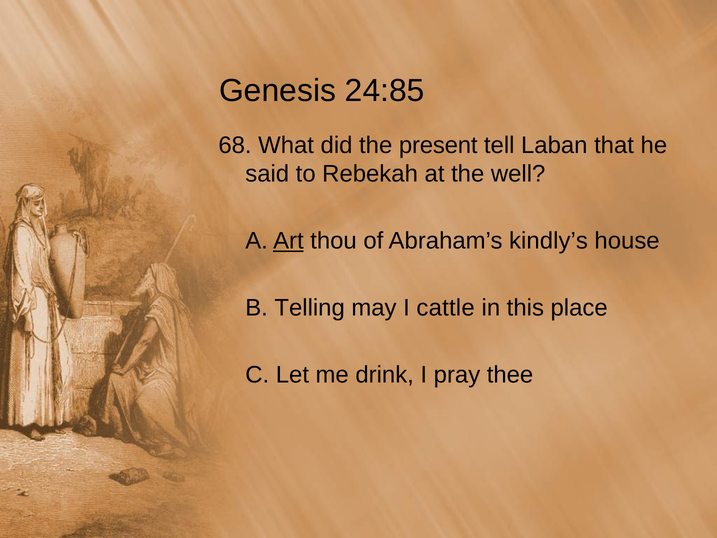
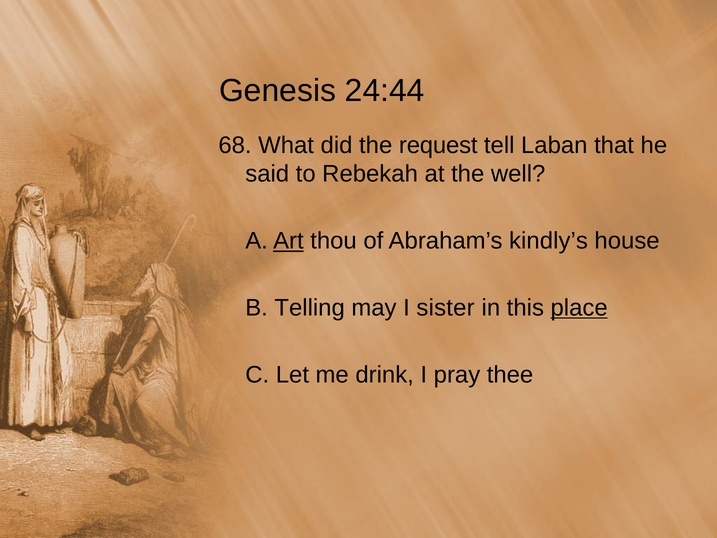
24:85: 24:85 -> 24:44 (385, 91)
present: present -> request (438, 145)
cattle: cattle -> sister (446, 308)
place underline: none -> present (579, 308)
